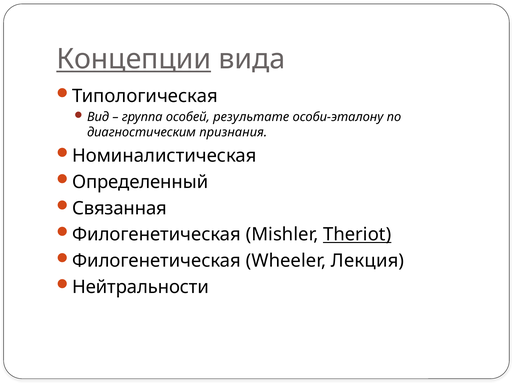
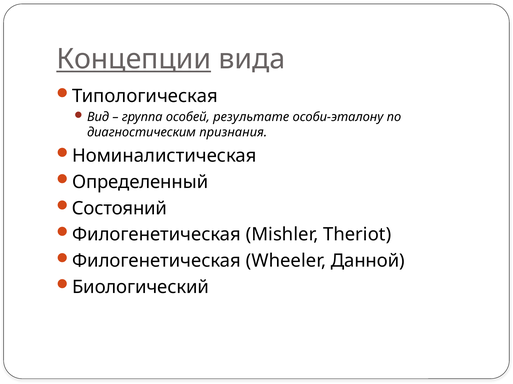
Связанная: Связанная -> Состояний (119, 209)
Theriot underline: present -> none (357, 235)
Лекция: Лекция -> Данной (368, 261)
Нейтральности: Нейтральности -> Биологический (141, 288)
